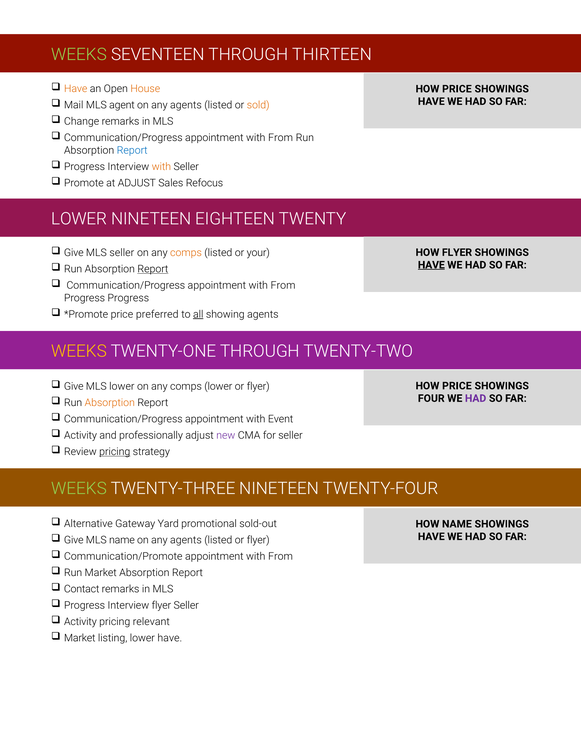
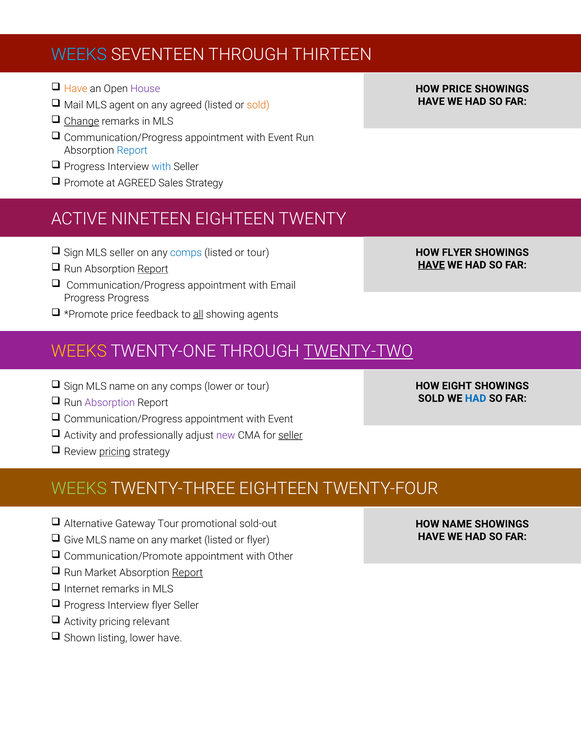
WEEKS colour: light green -> light blue (79, 54)
House colour: orange -> purple (145, 89)
agents: agents -> agreed (186, 105)
Change underline: none -> present (82, 121)
From: From -> Event (281, 138)
with colour: orange -> blue (161, 167)
at ADJUST: ADJUST -> AGREED (137, 183)
Sales Refocus: Refocus -> Strategy (204, 183)
LOWER: LOWER -> ACTIVE (79, 219)
Give: Give -> Sign (74, 253)
comps colour: orange -> blue (186, 253)
listed or your: your -> tour (258, 253)
From: From -> Email (283, 285)
preferred: preferred -> feedback (157, 314)
TWENTY-TWO underline: none -> present (358, 351)
Give: Give -> Sign (74, 386)
lower: lower -> name (122, 386)
flyer: flyer -> tour (258, 386)
PRICE: PRICE -> EIGHT (457, 386)
FOUR: FOUR -> SOLD (431, 398)
HAD colour: purple -> blue (476, 398)
Absorption colour: orange -> purple (110, 403)
seller underline: none -> present (290, 435)
TWENTY-THREE NINETEEN: NINETEEN -> EIGHTEEN (279, 489)
Gateway Yard: Yard -> Tour (168, 524)
agents: agents -> market (186, 540)
From: From -> Other (281, 556)
Report underline: none -> present (187, 573)
Contact: Contact -> Internet (82, 589)
Market: Market -> Shown (80, 638)
